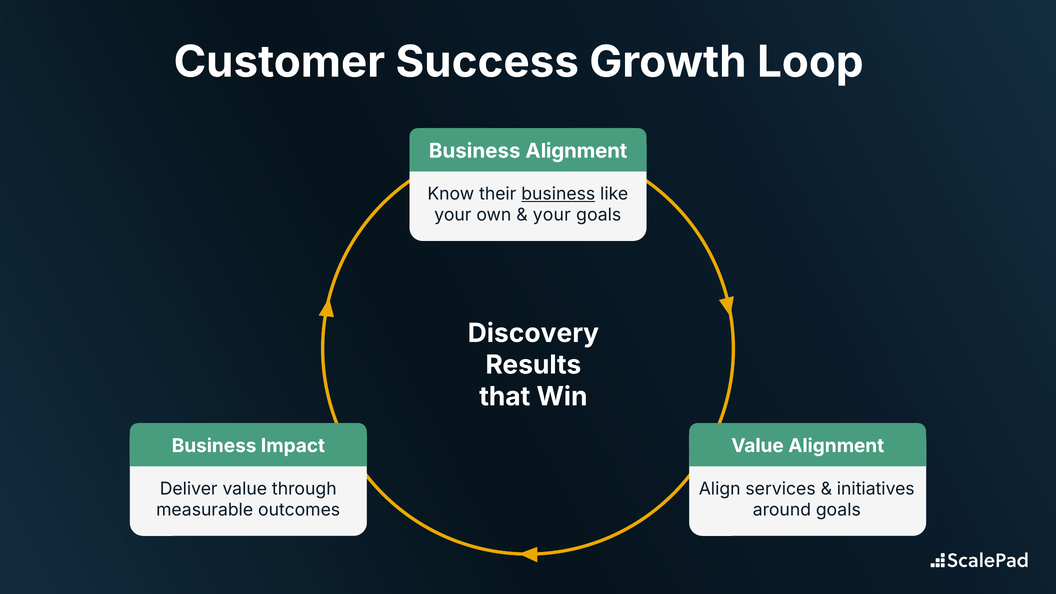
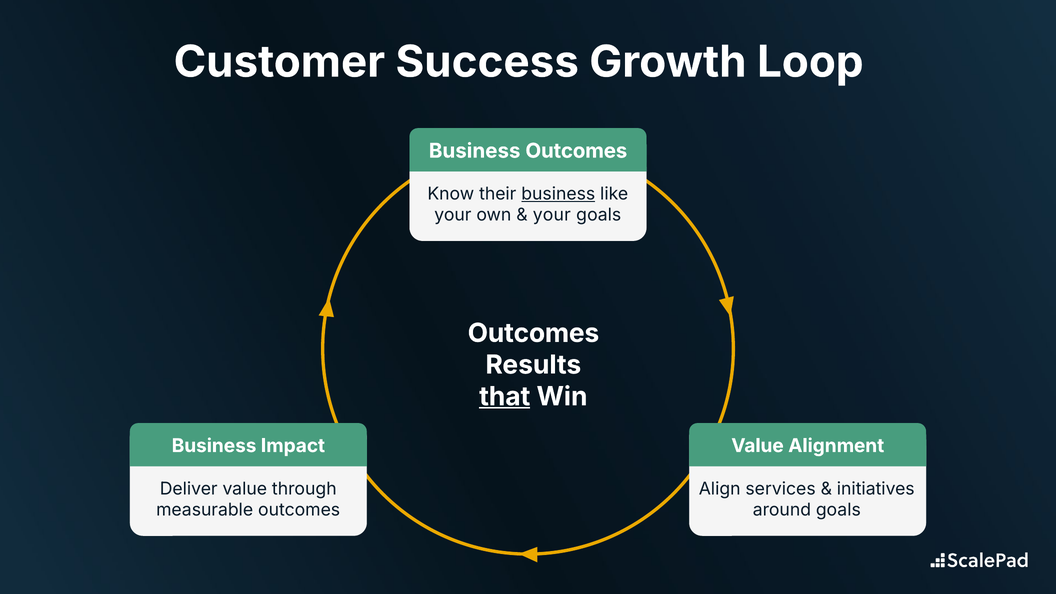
Business Alignment: Alignment -> Outcomes (576, 151)
Discovery: Discovery -> Outcomes (533, 333)
that underline: none -> present (505, 397)
